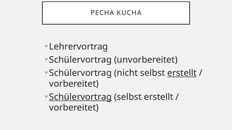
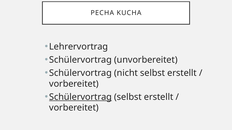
erstellt underline: present -> none (182, 73)
